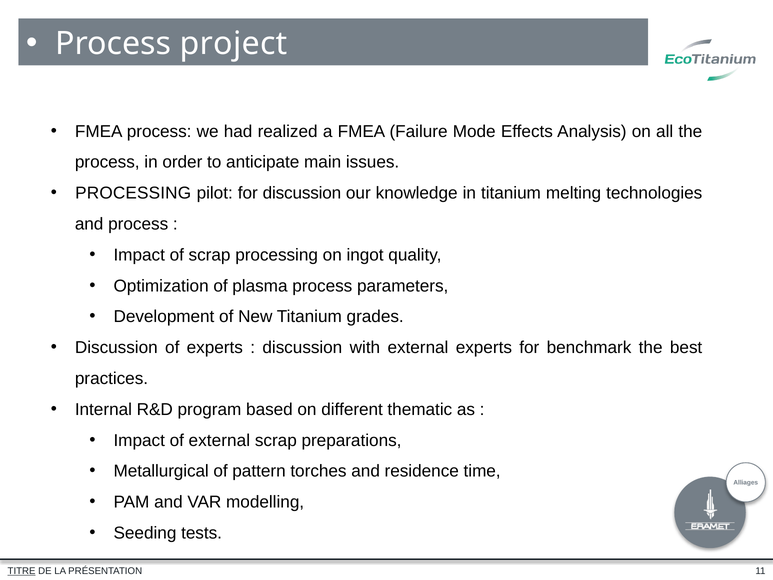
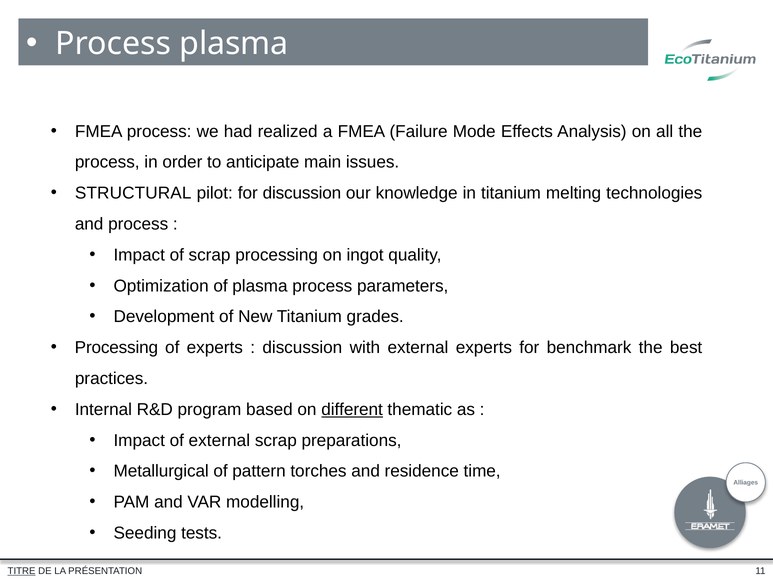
Process project: project -> plasma (234, 44)
PROCESSING: PROCESSING -> STRUCTURAL (133, 193)
Discussion: Discussion -> Processing (116, 348)
different underline: none -> present (352, 409)
